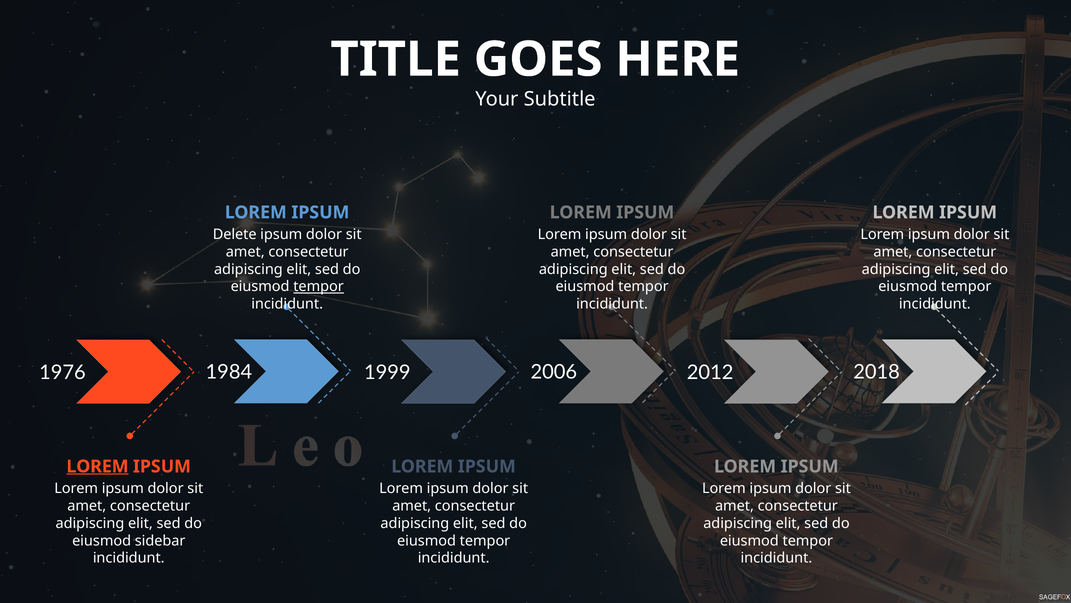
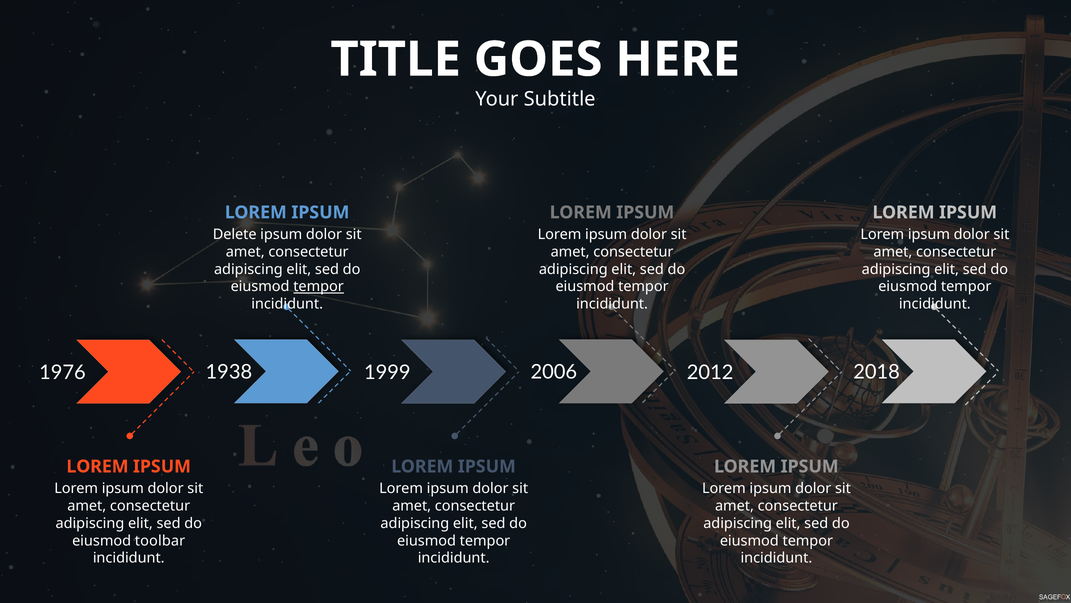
1984: 1984 -> 1938 (229, 372)
LOREM underline: present -> none (97, 466)
sidebar: sidebar -> toolbar (160, 540)
